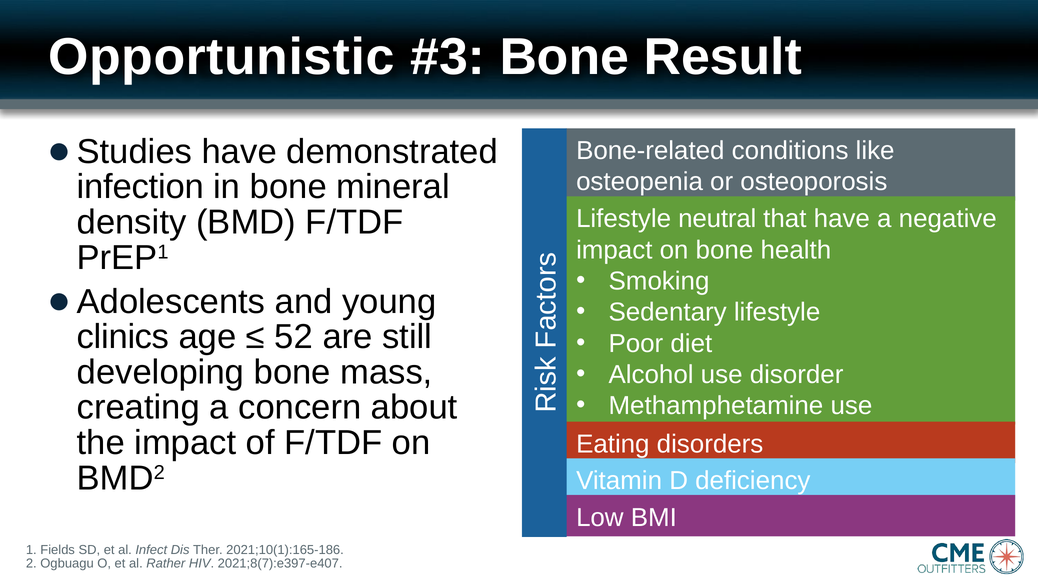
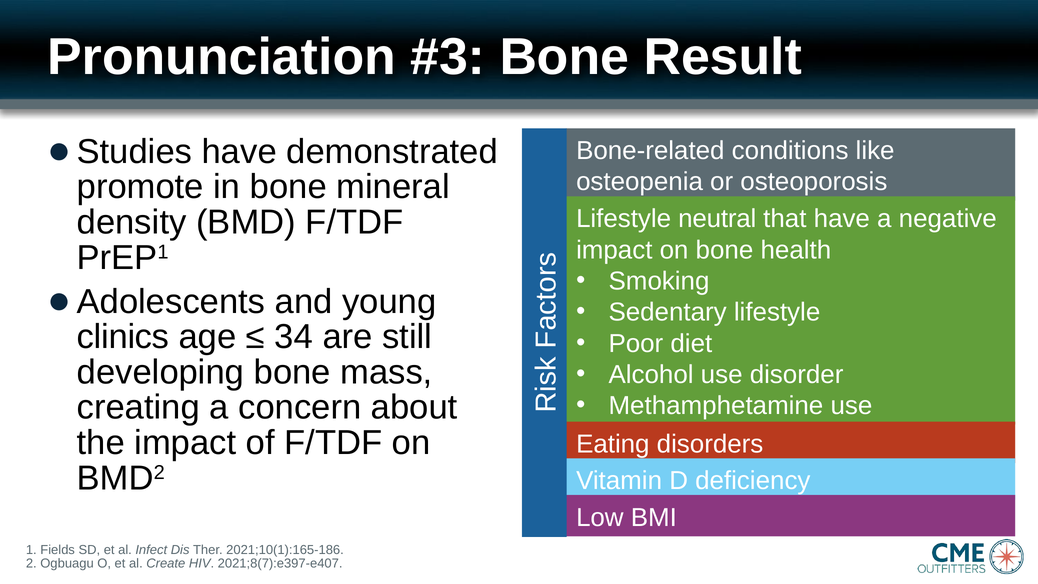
Opportunistic: Opportunistic -> Pronunciation (222, 57)
infection: infection -> promote (140, 187)
52: 52 -> 34 (294, 337)
Rather: Rather -> Create (166, 563)
